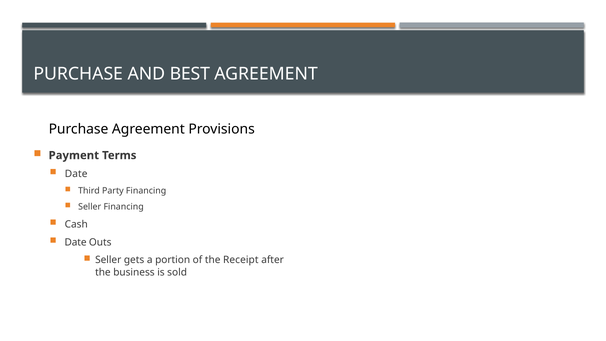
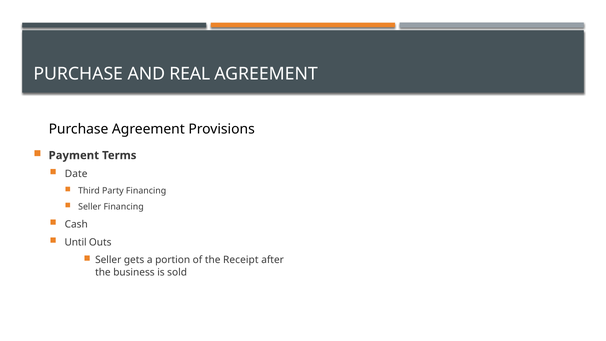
BEST: BEST -> REAL (190, 74)
Date: Date -> Until (76, 242)
